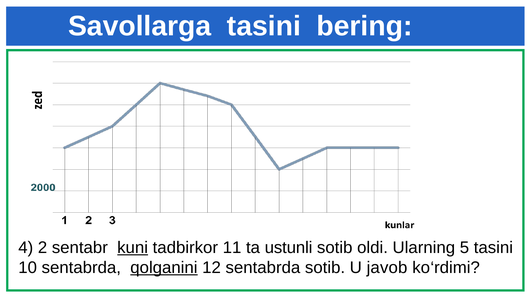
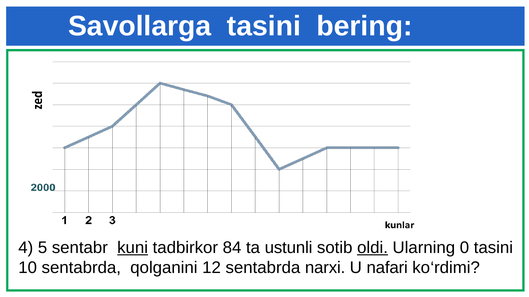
2: 2 -> 5 (43, 248)
11: 11 -> 84 (232, 248)
oldi underline: none -> present (373, 248)
5: 5 -> 0 (464, 248)
qolganini underline: present -> none (164, 268)
sentabrda sotib: sotib -> narxi (325, 268)
javob: javob -> nafari (387, 268)
